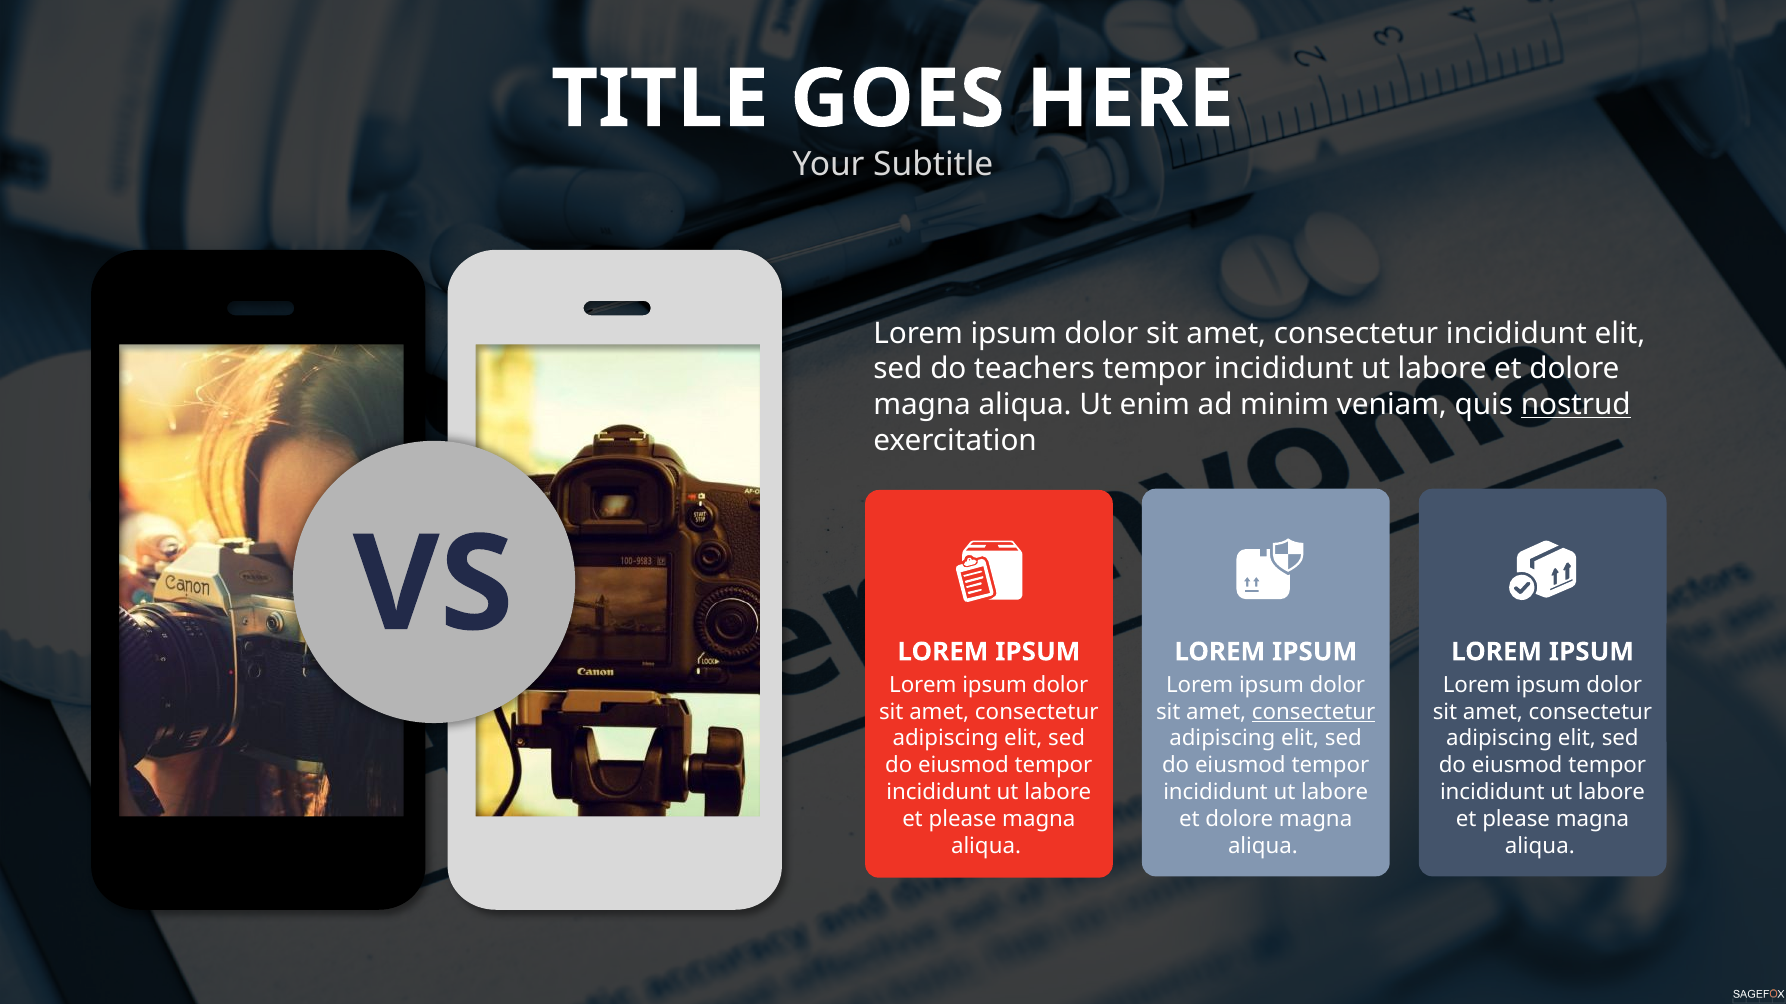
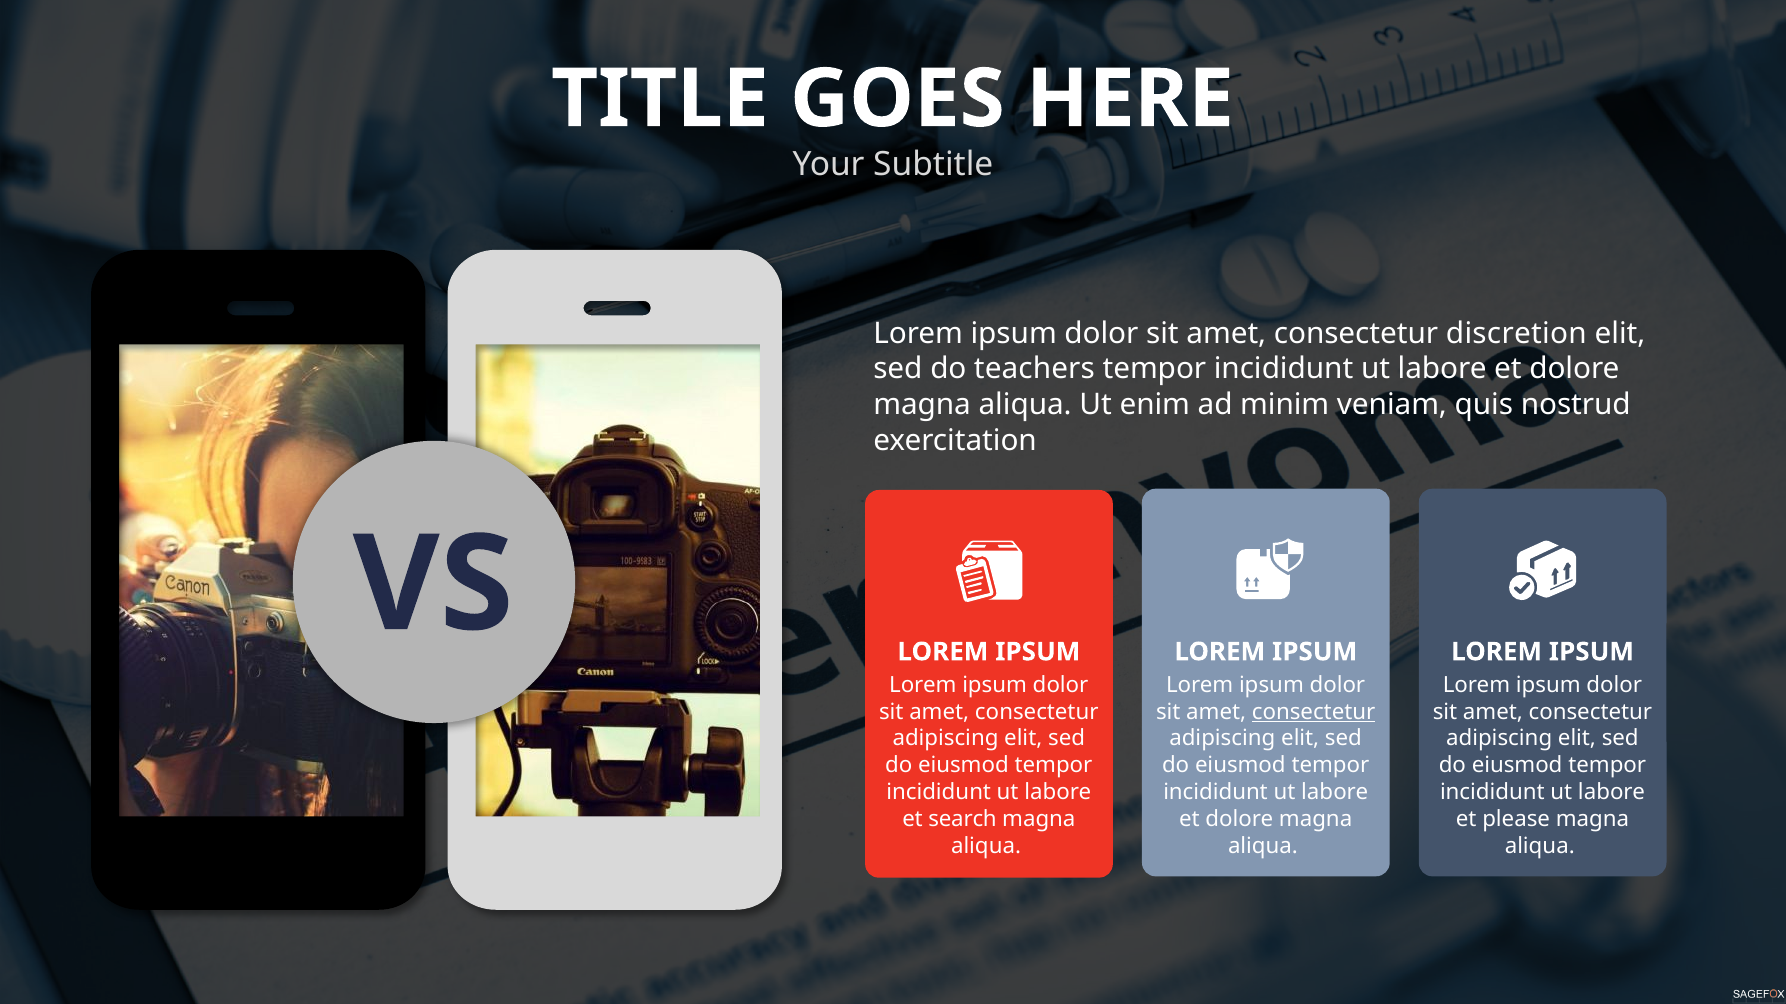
consectetur incididunt: incididunt -> discretion (1516, 334)
nostrud underline: present -> none (1576, 405)
please: please -> search (963, 819)
